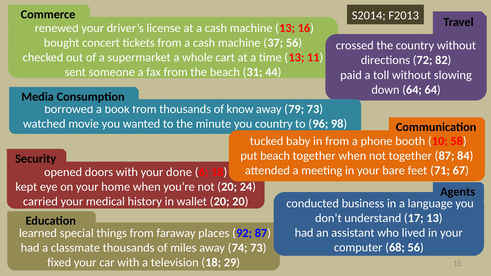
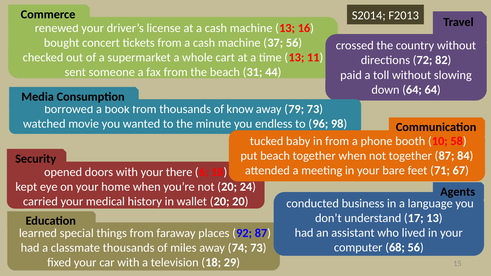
you country: country -> endless (274, 124)
done: done -> there (179, 172)
